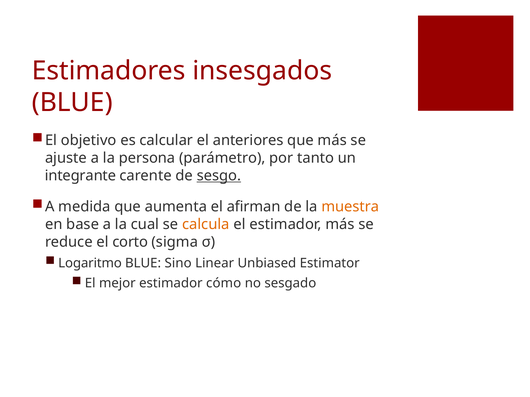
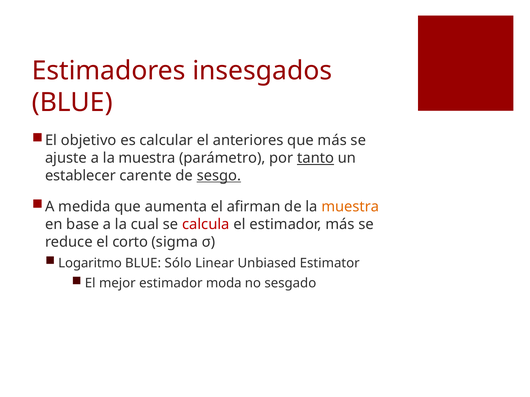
a la persona: persona -> muestra (147, 158)
tanto underline: none -> present (316, 158)
integrante: integrante -> establecer (80, 176)
calcula colour: orange -> red (206, 225)
Sino: Sino -> Sólo (178, 263)
cómo: cómo -> moda (224, 284)
